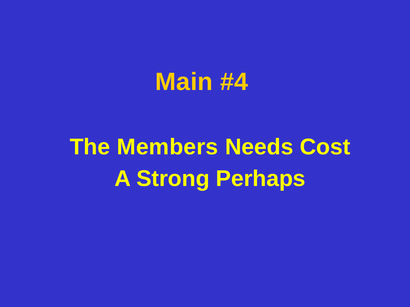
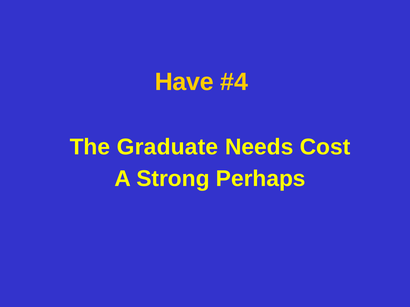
Main: Main -> Have (184, 82)
Members: Members -> Graduate (168, 147)
